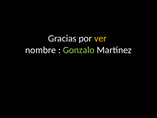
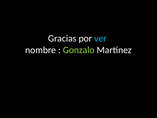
ver colour: yellow -> light blue (100, 38)
